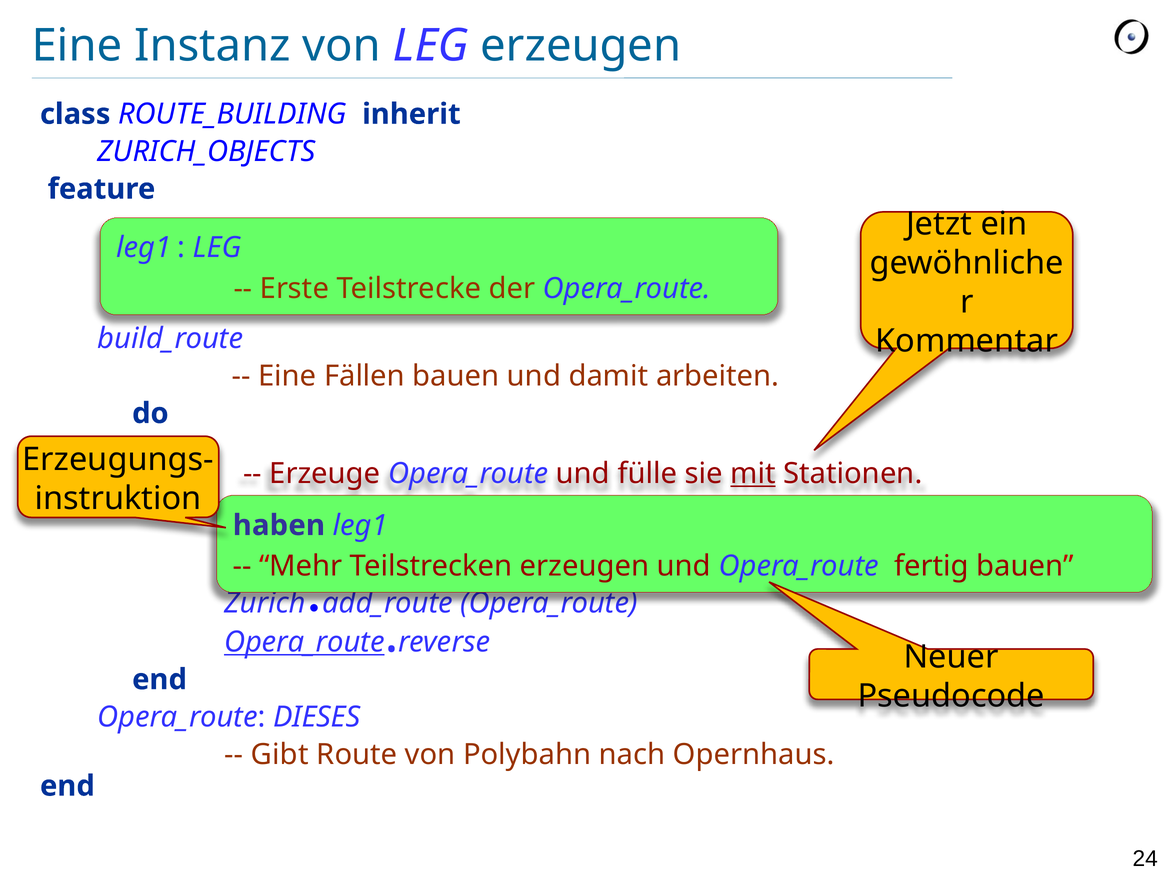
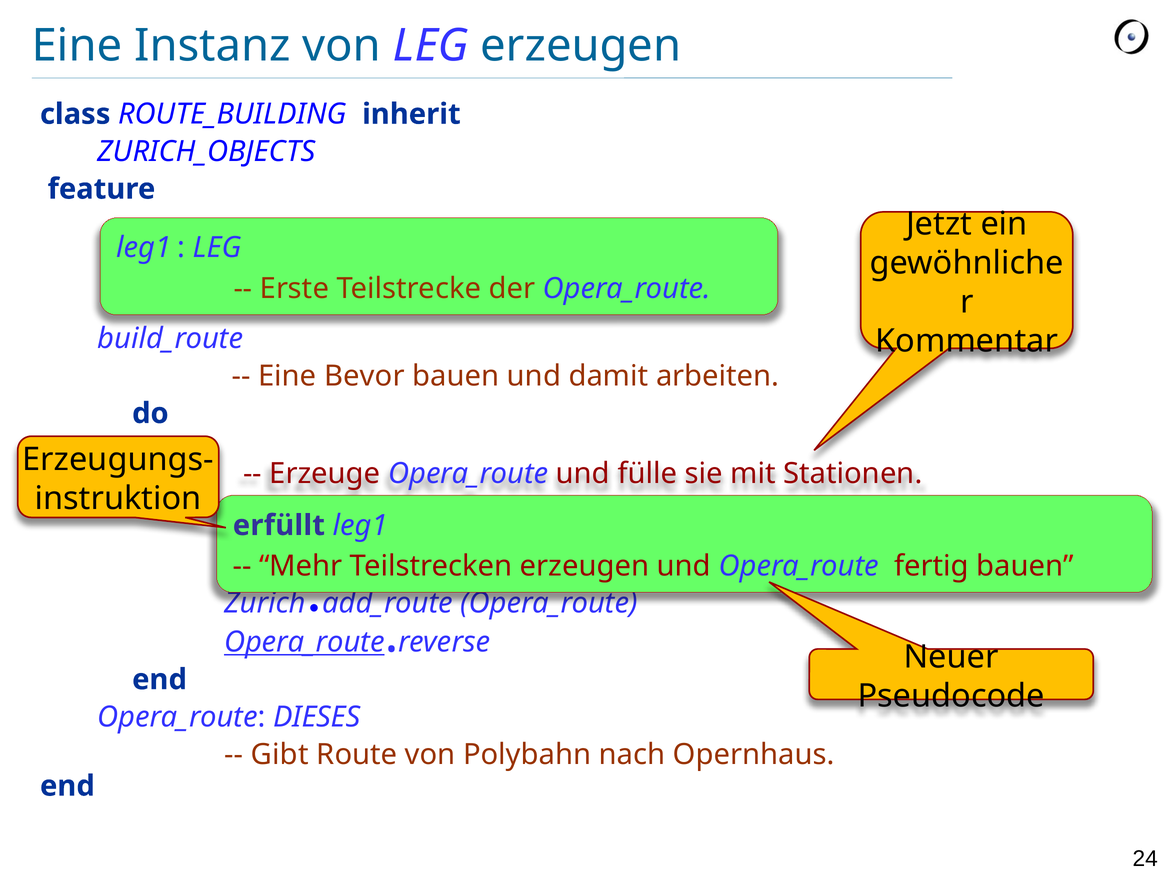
Fällen: Fällen -> Bevor (364, 376)
mit underline: present -> none (753, 474)
haben: haben -> erfüllt (279, 525)
